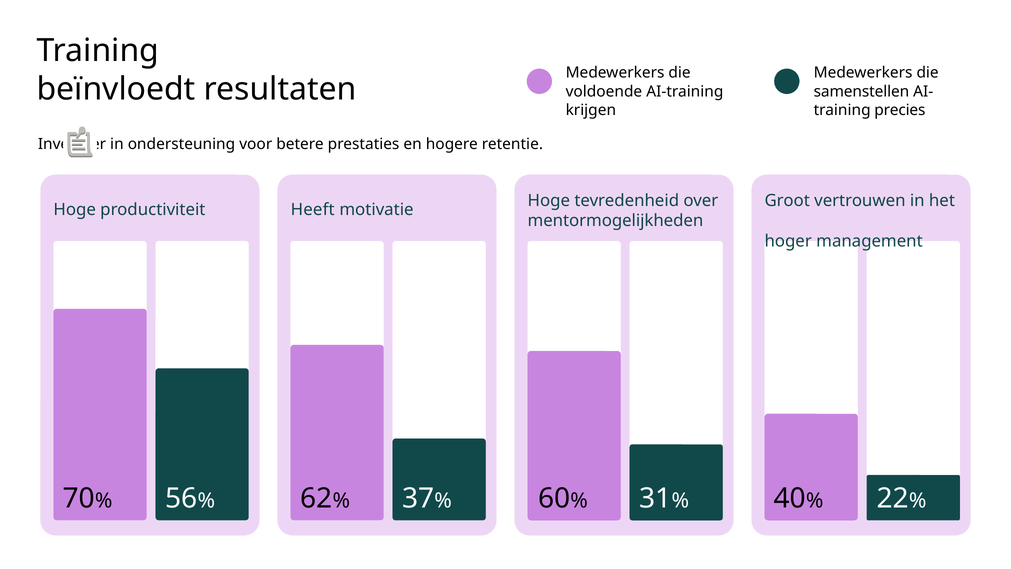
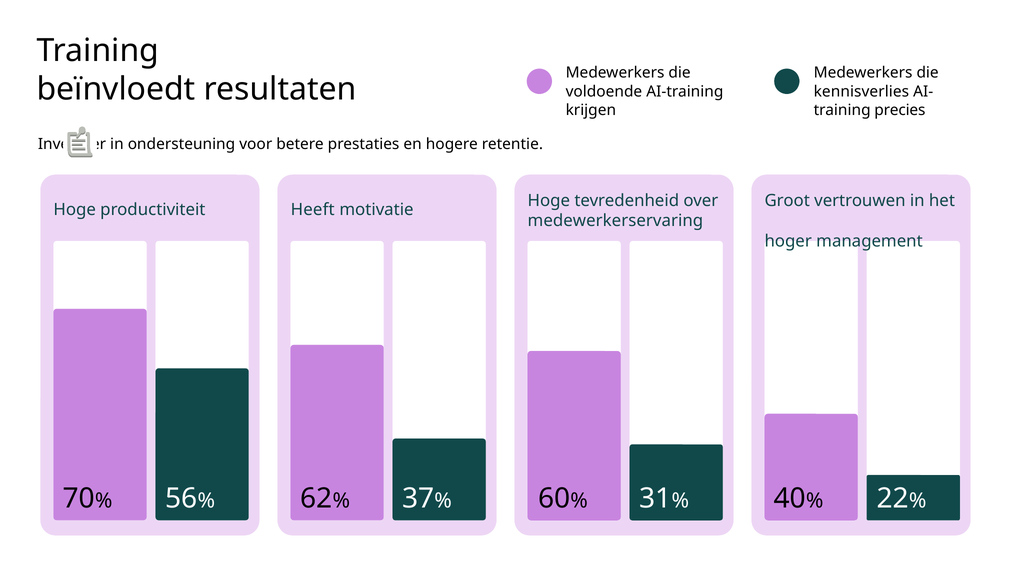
samenstellen: samenstellen -> kennisverlies (861, 91)
mentormogelijkheden: mentormogelijkheden -> medewerkerservaring (615, 221)
